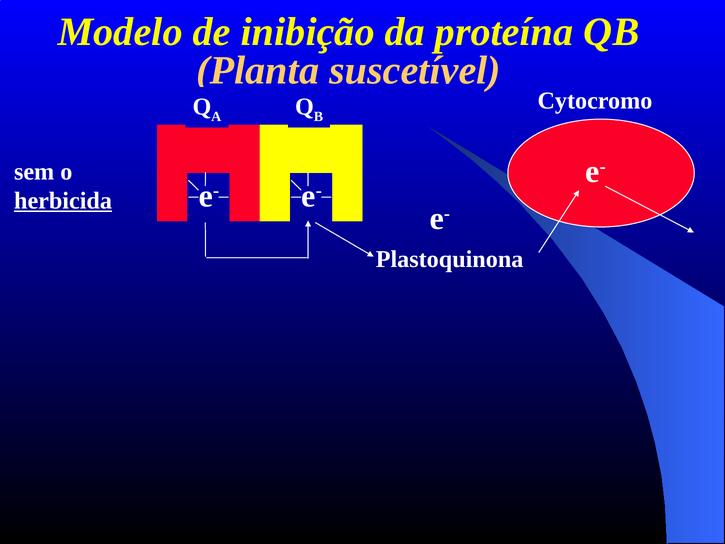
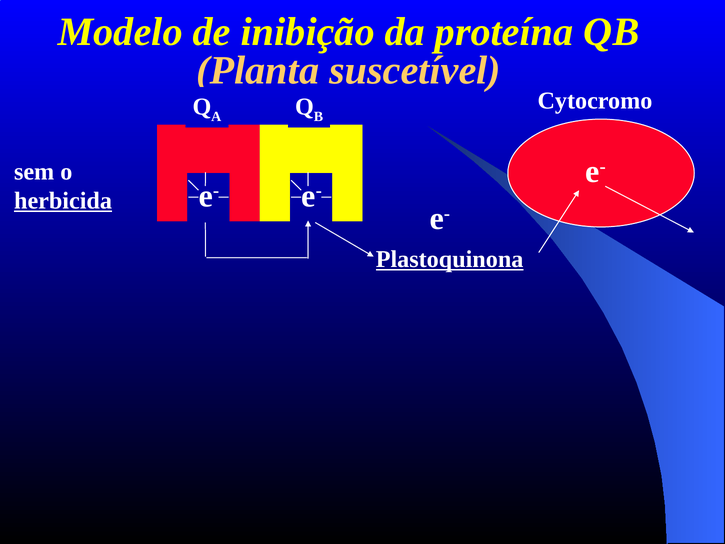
Plastoquinona underline: none -> present (450, 259)
